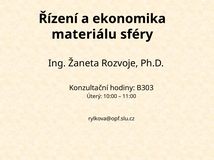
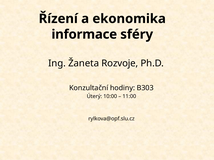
materiálu: materiálu -> informace (84, 34)
